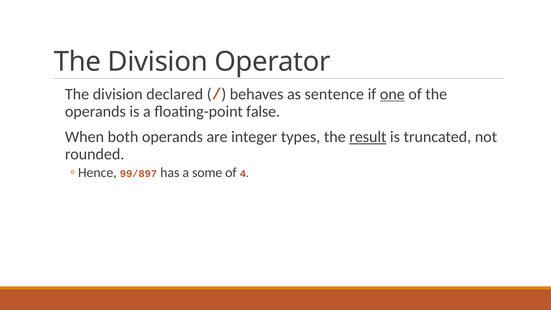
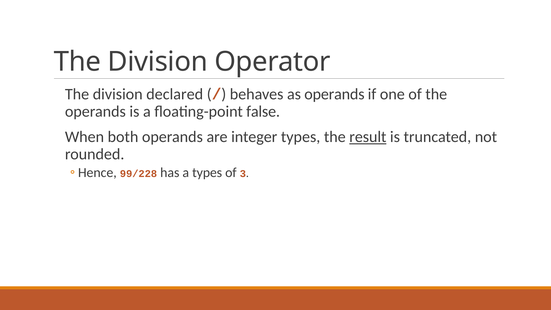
as sentence: sentence -> operands (334, 94)
one underline: present -> none (392, 94)
99/897: 99/897 -> 99/228 (138, 174)
a some: some -> types (207, 173)
4: 4 -> 3 (243, 174)
